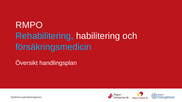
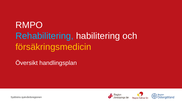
försäkringsmedicin colour: light blue -> yellow (53, 47)
